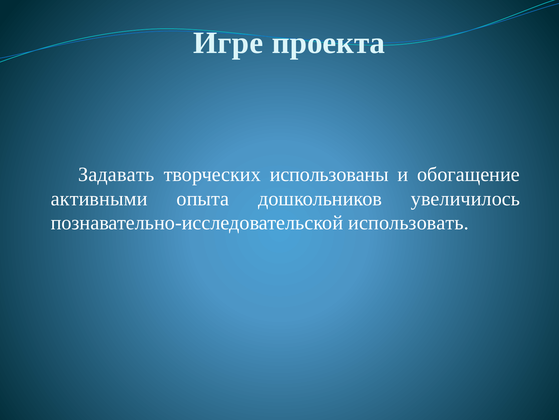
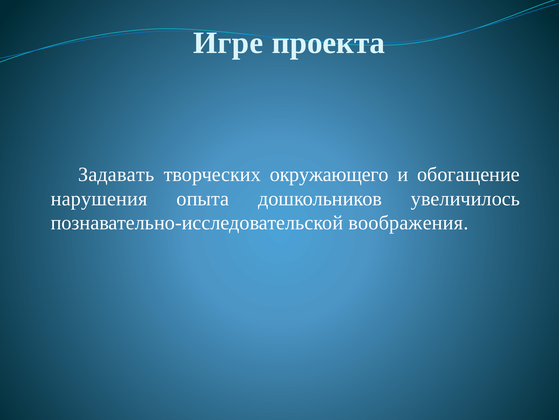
использованы: использованы -> окружающего (329, 174)
активными: активными -> нарушения (99, 198)
использовать: использовать -> воображения (408, 223)
